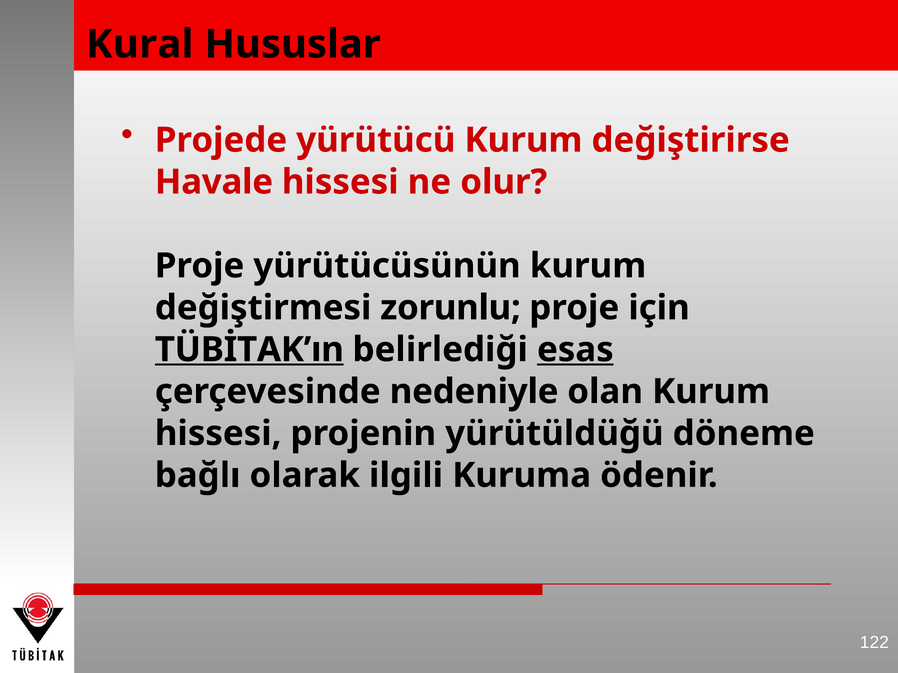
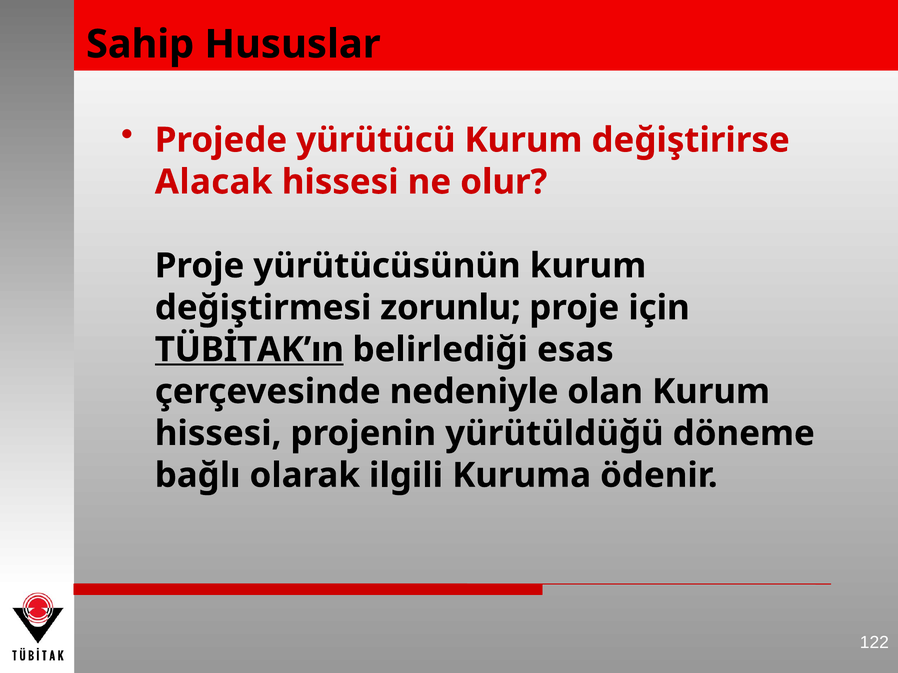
Kural: Kural -> Sahip (140, 44)
Havale: Havale -> Alacak (214, 182)
esas underline: present -> none (575, 350)
